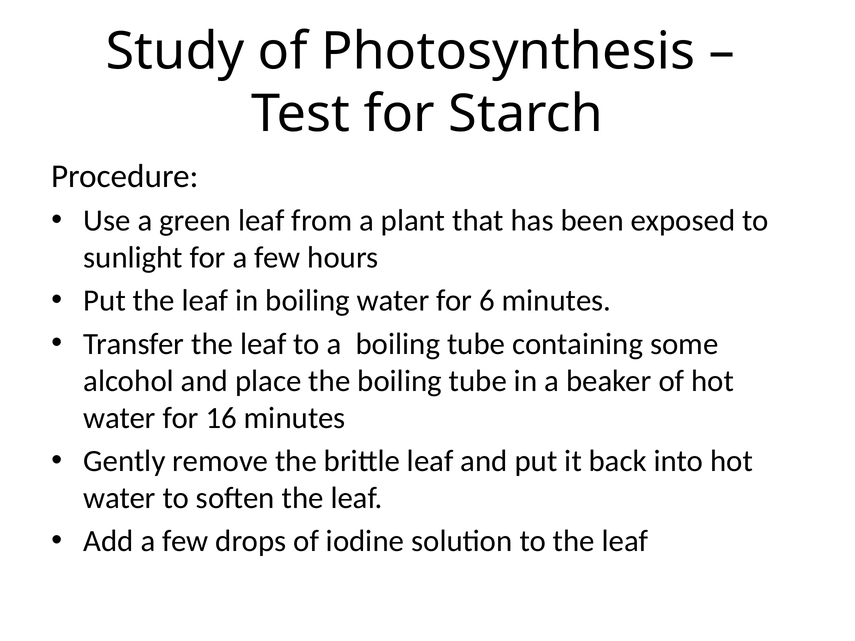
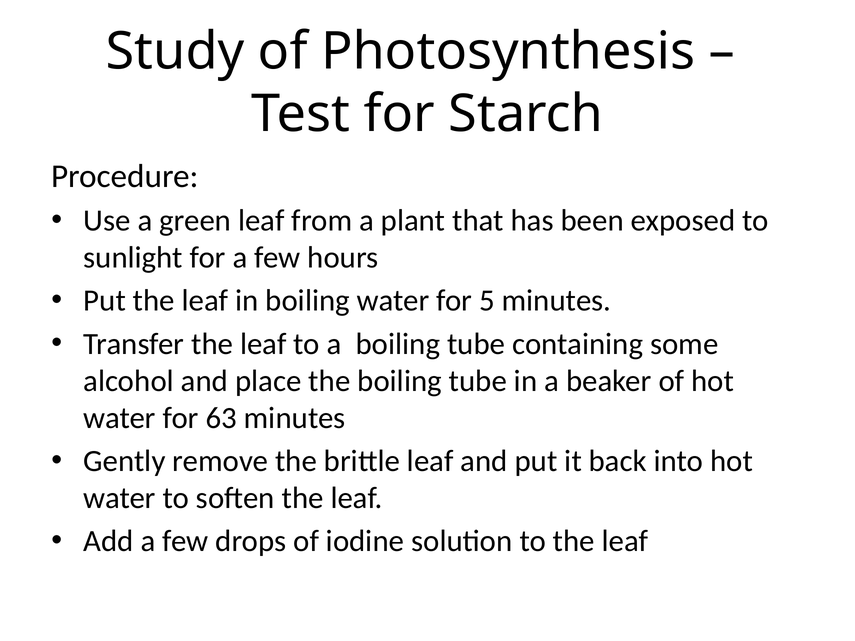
6: 6 -> 5 (487, 301)
16: 16 -> 63 (221, 418)
